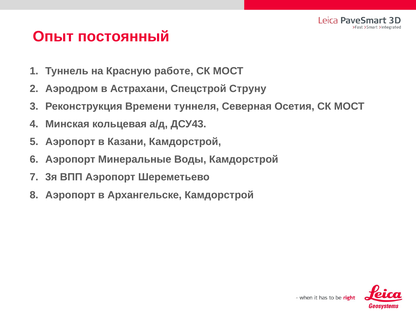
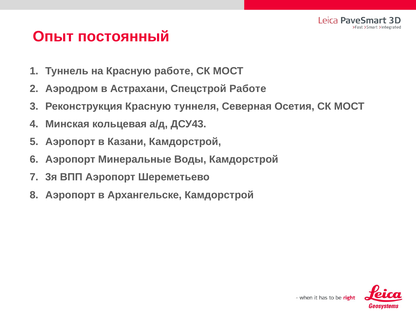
Спецстрой Струну: Струну -> Работе (248, 89)
Реконструкция Времени: Времени -> Красную (148, 106)
